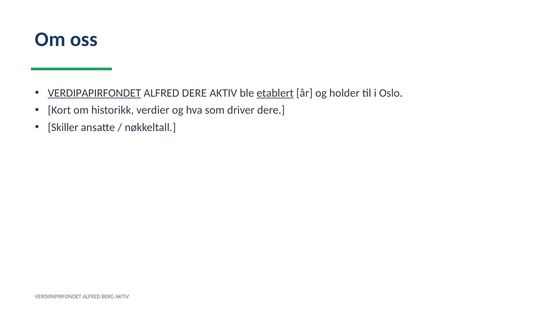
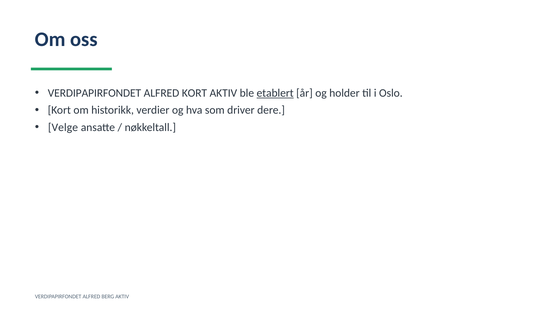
VERDIPAPIRFONDET underline: present -> none (94, 93)
ALFRED DERE: DERE -> KORT (194, 93)
Skiller: Skiller -> Velge (63, 127)
